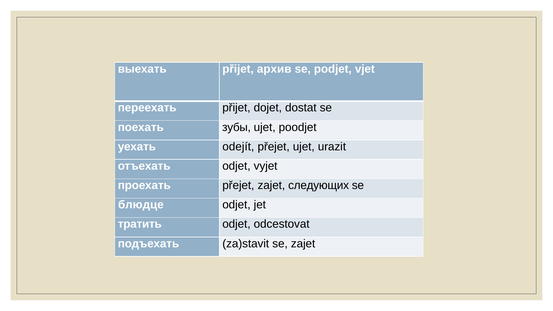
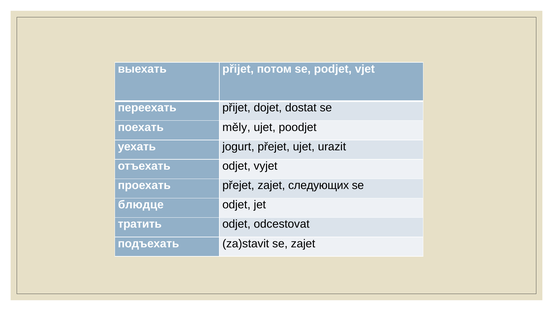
архив: архив -> потом (274, 69)
зубы: зубы -> měly (236, 127)
odejít: odejít -> jogurt (238, 147)
